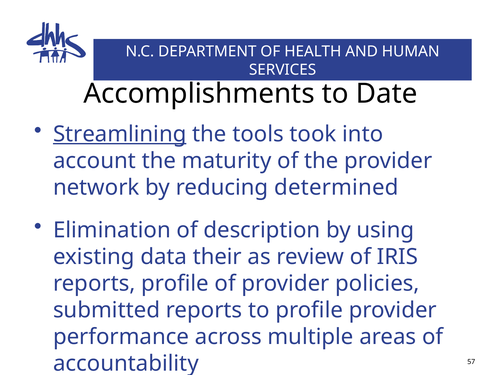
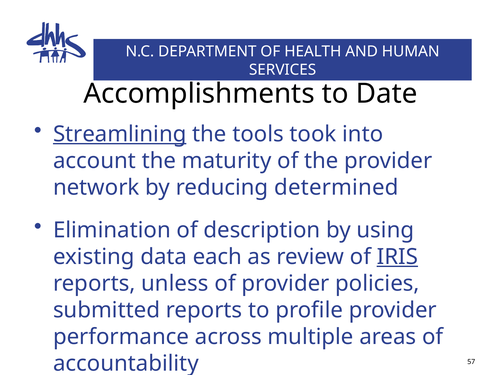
their: their -> each (217, 257)
IRIS underline: none -> present (397, 257)
reports profile: profile -> unless (175, 284)
